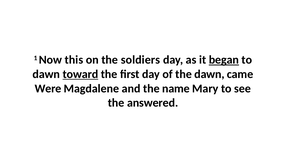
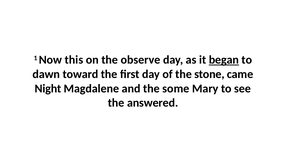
soldiers: soldiers -> observe (140, 60)
toward underline: present -> none (80, 74)
the dawn: dawn -> stone (209, 74)
Were: Were -> Night (48, 88)
name: name -> some (176, 88)
